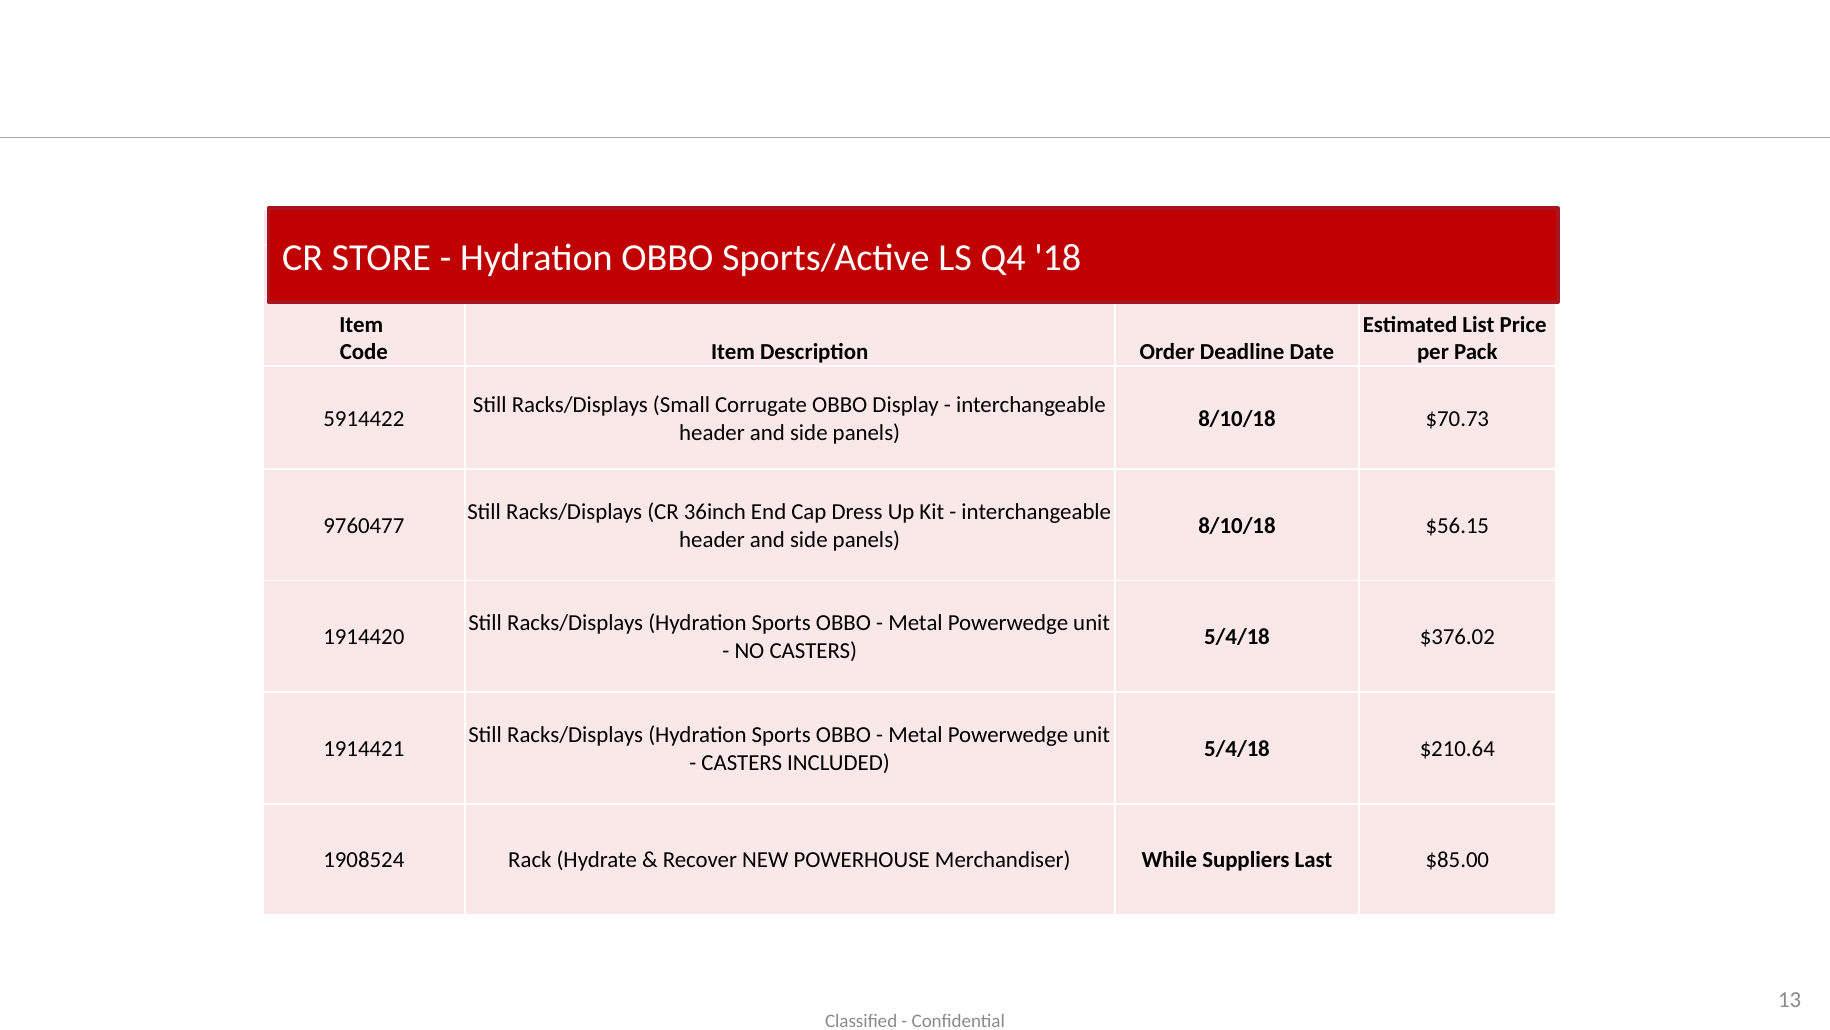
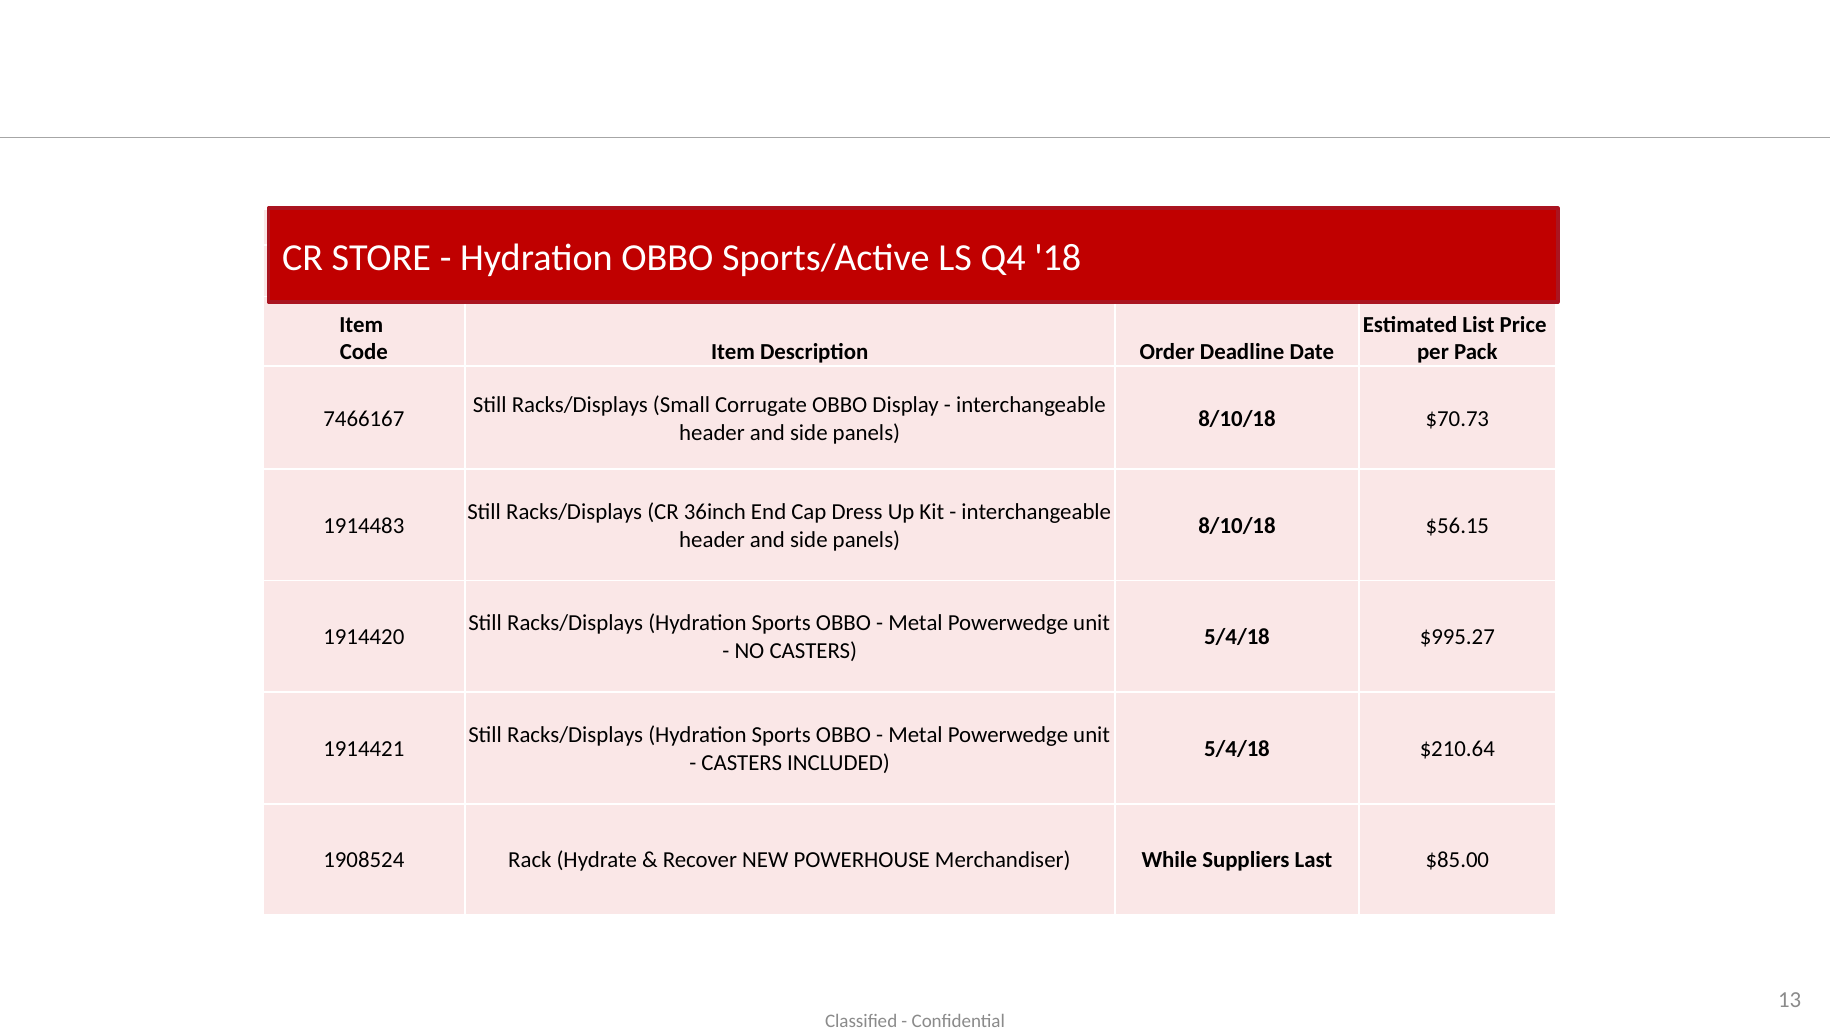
5914422: 5914422 -> 7466167 (364, 418)
9760477: 9760477 -> 1914483 (364, 526)
$376.02: $376.02 -> $995.27 (1457, 637)
